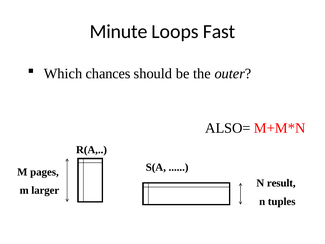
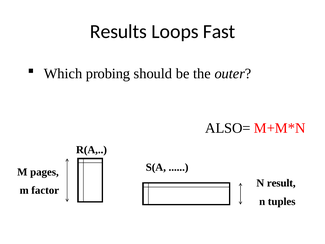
Minute: Minute -> Results (118, 31)
chances: chances -> probing (108, 74)
larger: larger -> factor (45, 190)
